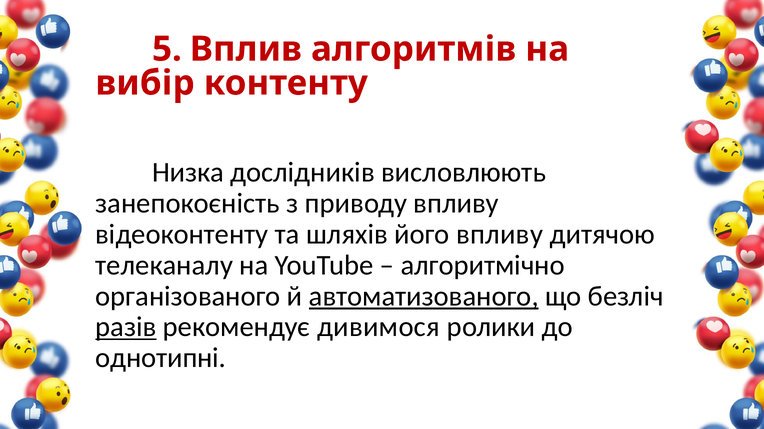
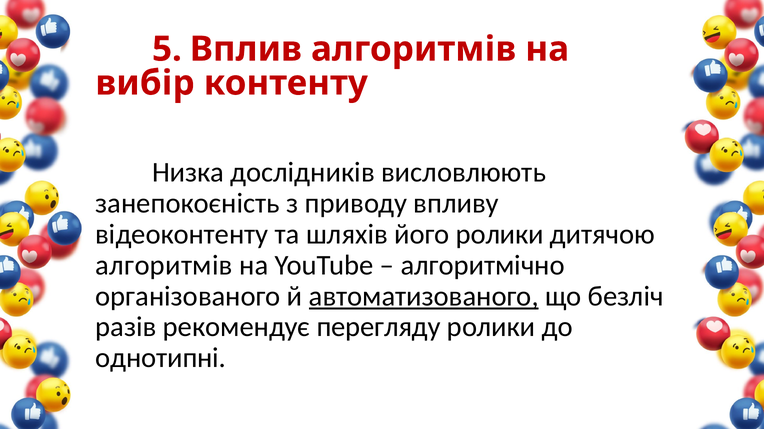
його впливу: впливу -> ролики (500, 235)
телеканалу: телеканалу -> алгоритмів (164, 266)
разів underline: present -> none (126, 328)
дивимося: дивимося -> перегляду (379, 328)
